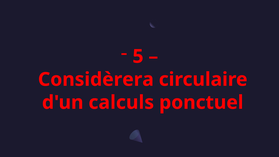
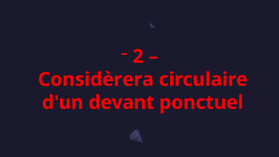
5: 5 -> 2 (138, 56)
calculs: calculs -> devant (121, 102)
